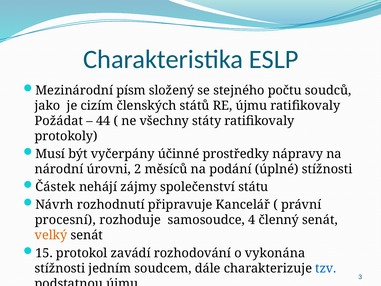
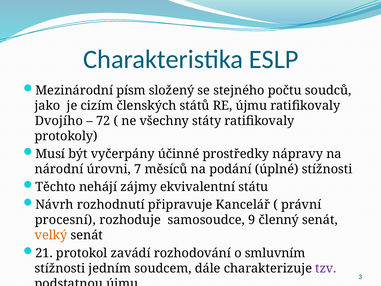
Požádat: Požádat -> Dvojího (59, 121)
44: 44 -> 72 (103, 121)
2: 2 -> 7 (138, 169)
Částek: Částek -> Těchto (56, 187)
společenství: společenství -> ekvivalentní (198, 187)
4: 4 -> 9 (252, 220)
15: 15 -> 21 (44, 253)
vykonána: vykonána -> smluvním (275, 253)
tzv colour: blue -> purple (326, 268)
